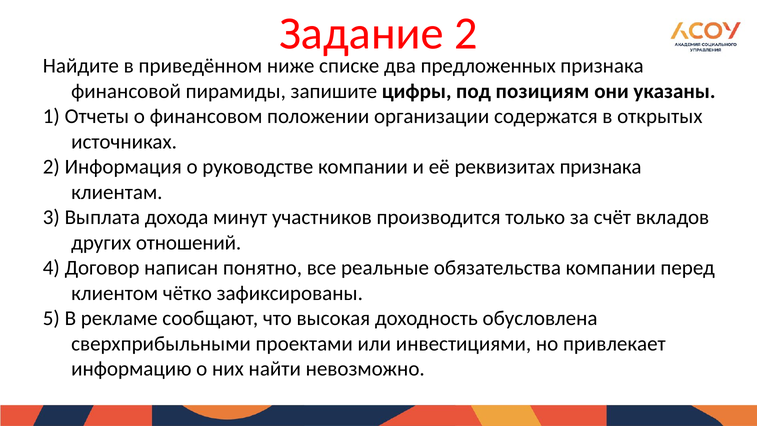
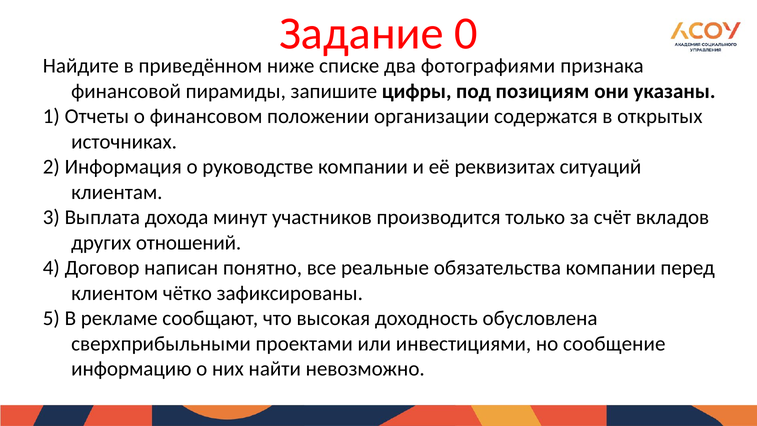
Задание 2: 2 -> 0 (466, 33)
предложенных: предложенных -> фотографиями (488, 66)
реквизитах признака: признака -> ситуаций (601, 167)
привлекает: привлекает -> сообщение (614, 344)
